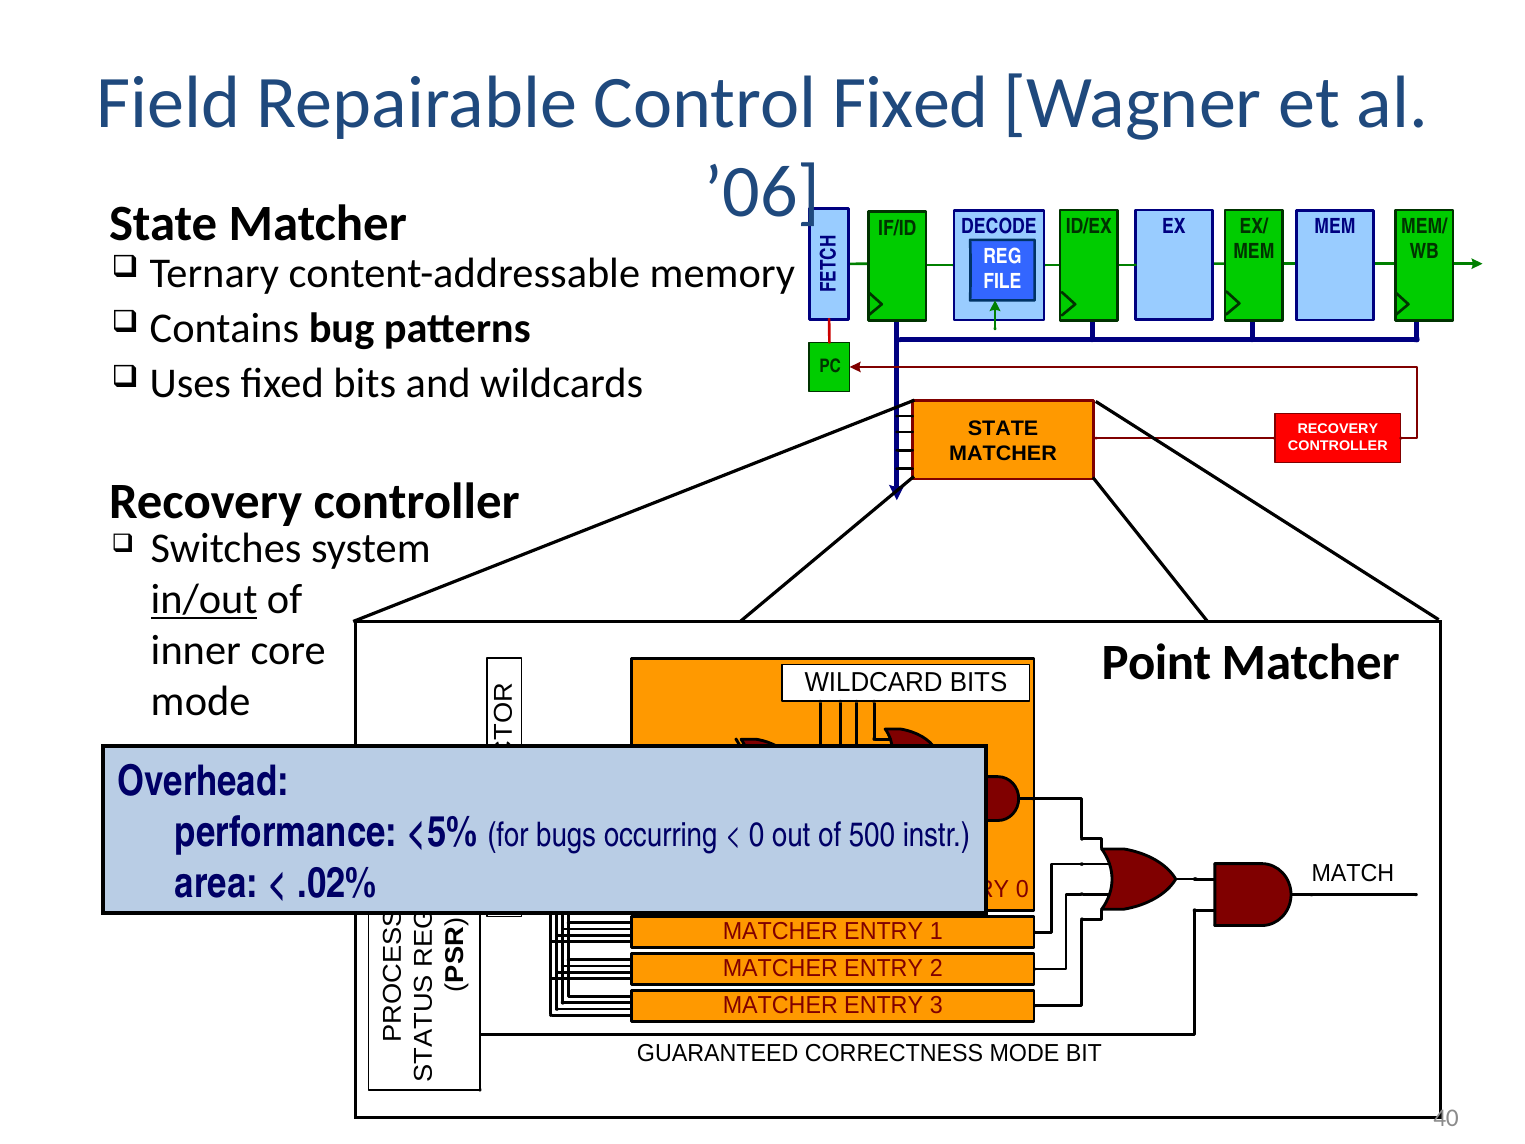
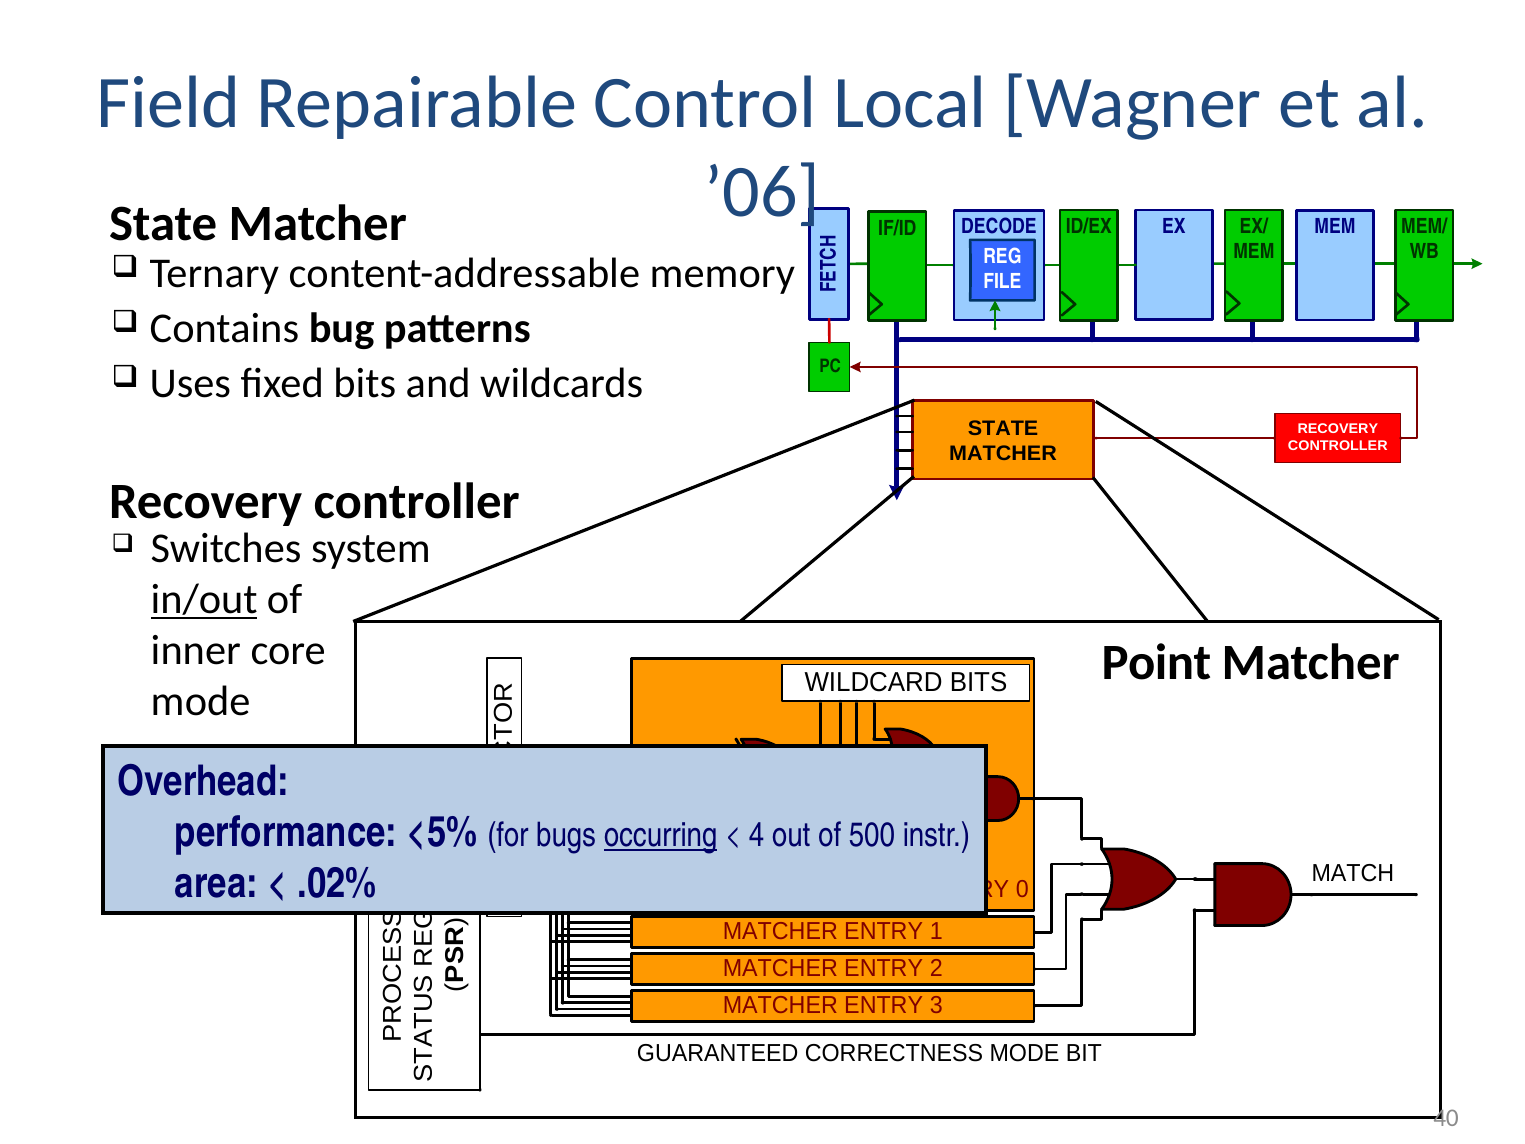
Control Fixed: Fixed -> Local (910, 103)
occurring underline: none -> present (661, 835)
0: 0 -> 4 (757, 835)
